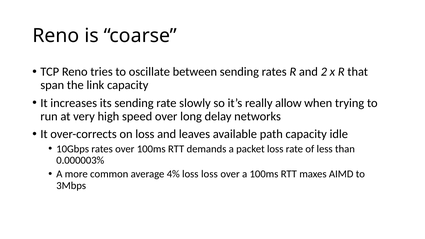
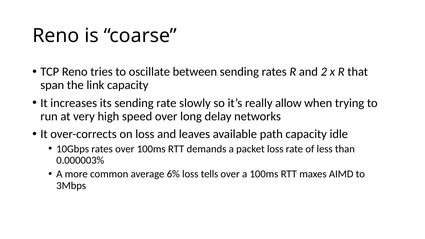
4%: 4% -> 6% (173, 174)
loss loss: loss -> tells (210, 174)
